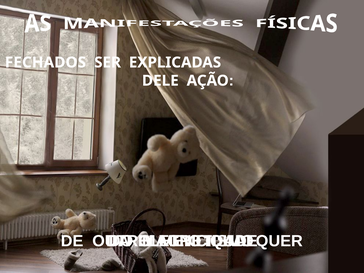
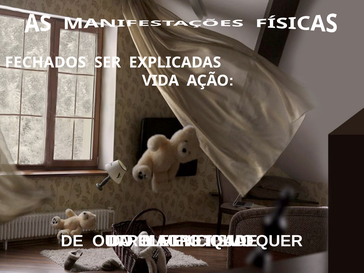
DELE: DELE -> VIDA (160, 81)
